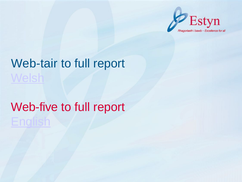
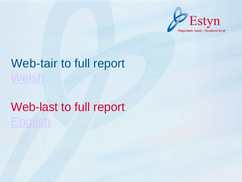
Web-five: Web-five -> Web-last (34, 107)
